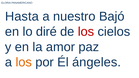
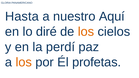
Bajó: Bajó -> Aquí (112, 16)
los colour: red -> orange (86, 32)
amor: amor -> perdí (60, 47)
ángeles: ángeles -> profetas (97, 62)
